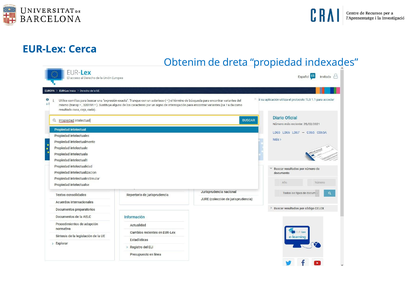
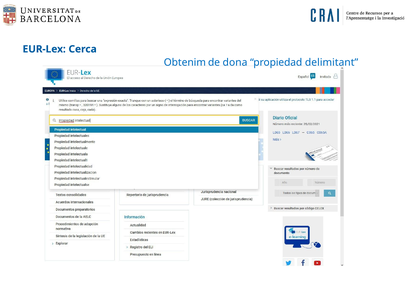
dreta: dreta -> dona (235, 62)
indexades: indexades -> delimitant (332, 62)
